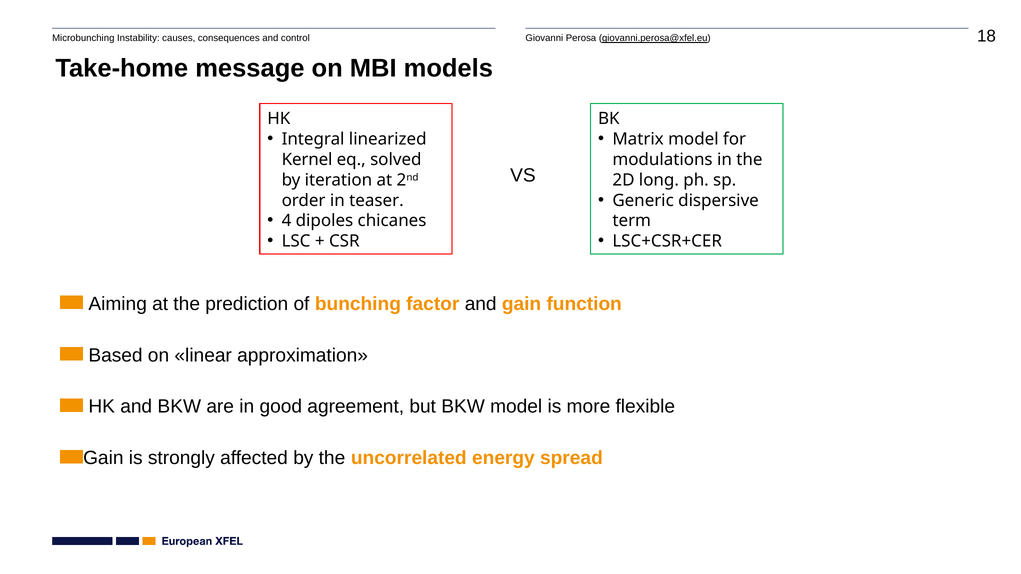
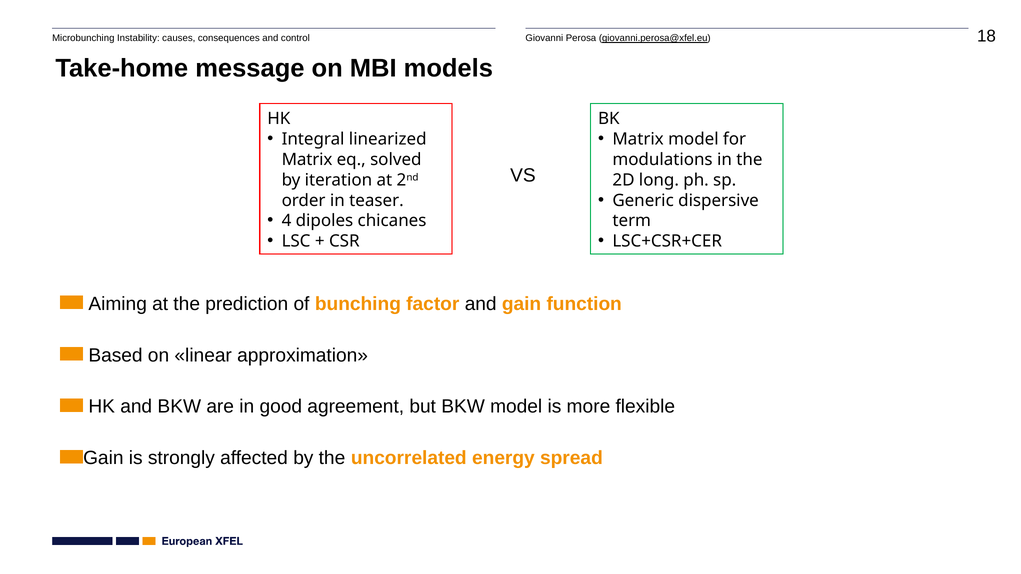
Kernel: Kernel -> Matrix (307, 160)
